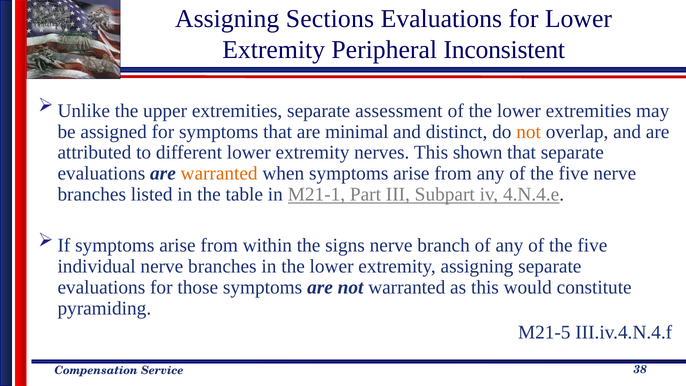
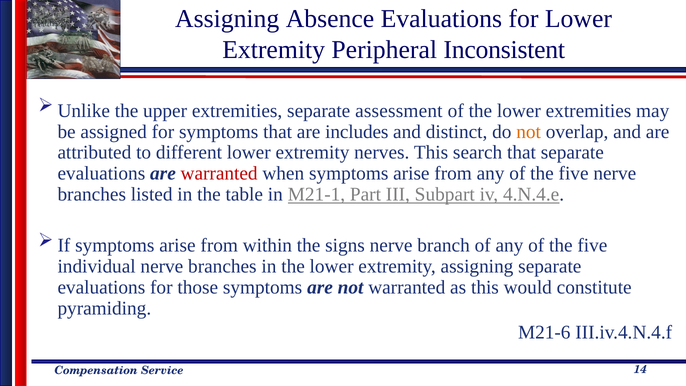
Sections: Sections -> Absence (330, 19)
minimal: minimal -> includes (357, 132)
shown: shown -> search (478, 152)
warranted colour: orange -> red (219, 173)
M21-5: M21-5 -> M21-6 (544, 333)
38: 38 -> 14 (640, 369)
